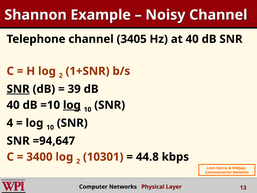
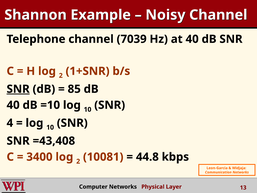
3405: 3405 -> 7039 (132, 39)
39: 39 -> 85 (74, 89)
log underline: present -> none (72, 105)
=94,647: =94,647 -> =43,408 (54, 141)
10301: 10301 -> 10081 (103, 157)
